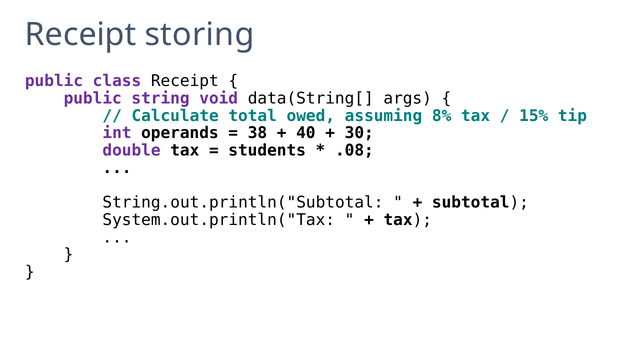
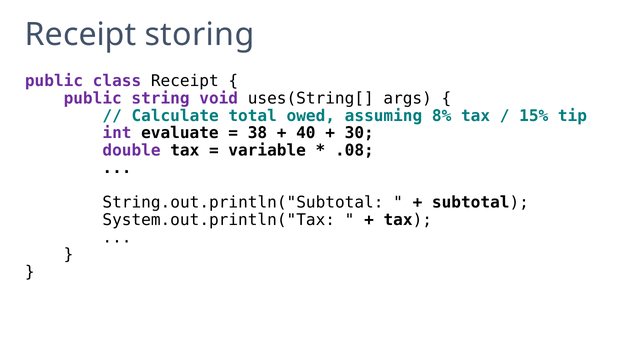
data(String[: data(String[ -> uses(String[ (311, 98)
operands: operands -> evaluate (180, 133)
students: students -> variable (267, 151)
